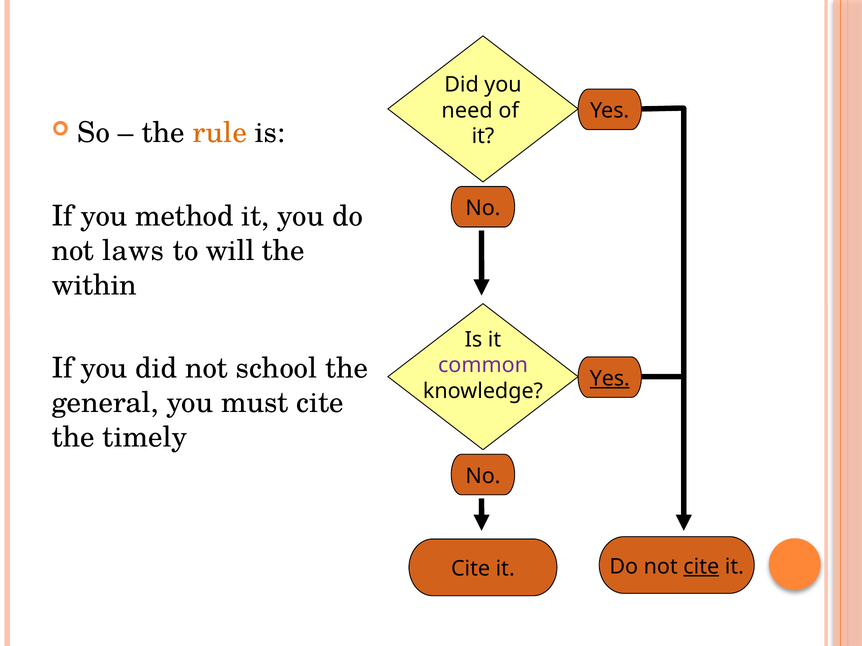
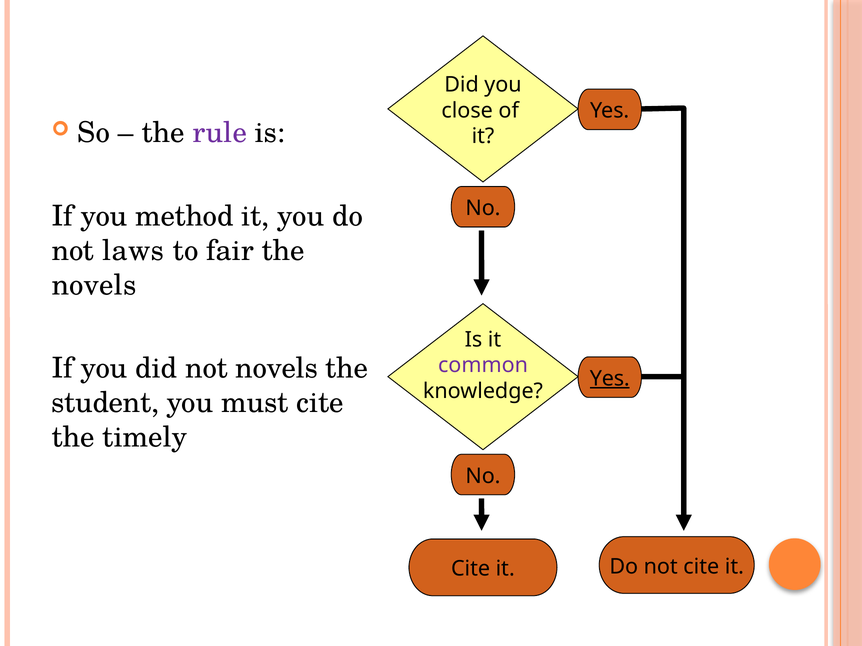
need: need -> close (467, 110)
rule colour: orange -> purple (220, 133)
will: will -> fair (230, 251)
within: within -> novels (94, 285)
not school: school -> novels (277, 369)
general: general -> student (105, 403)
cite underline: present -> none (701, 567)
